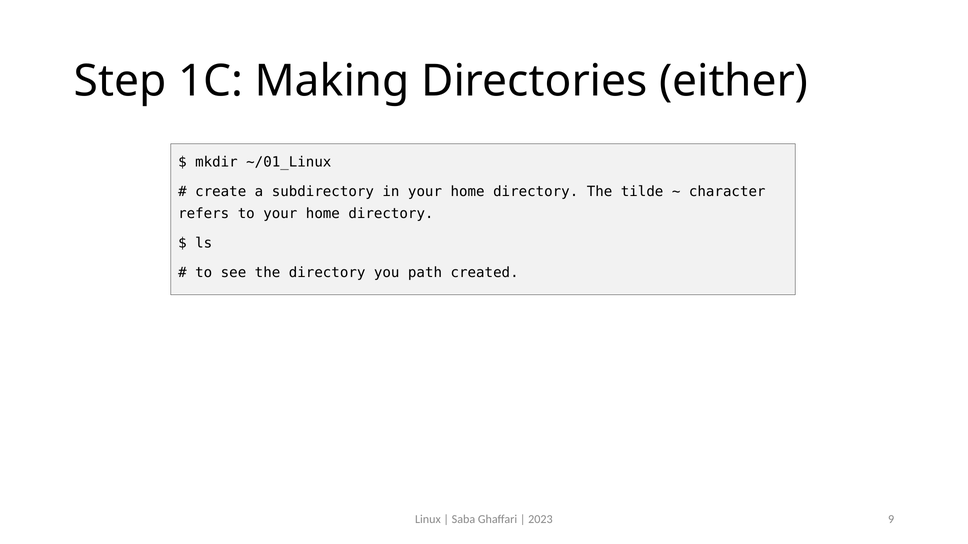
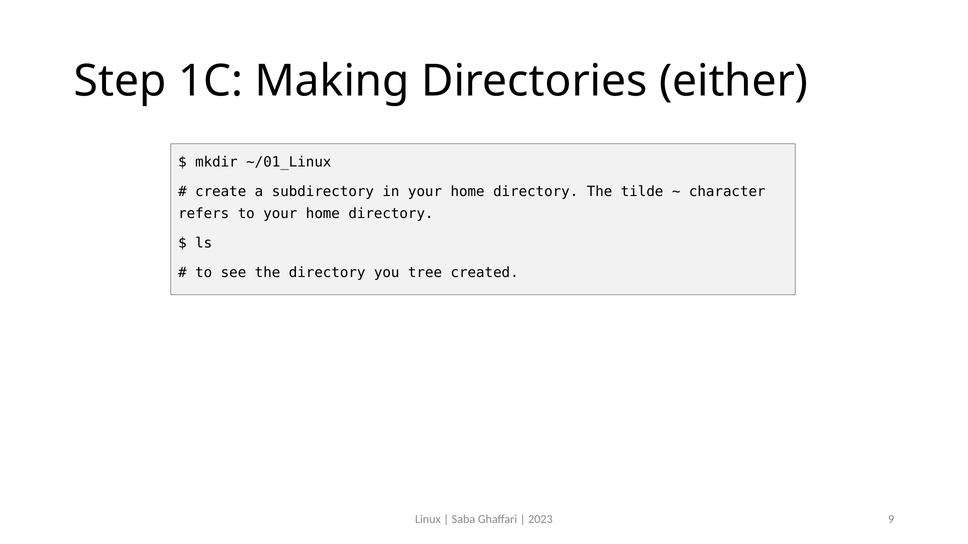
path: path -> tree (425, 273)
